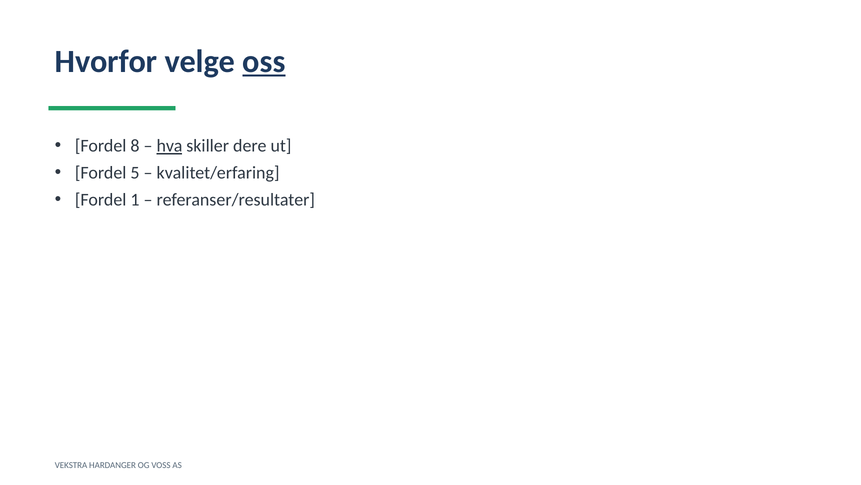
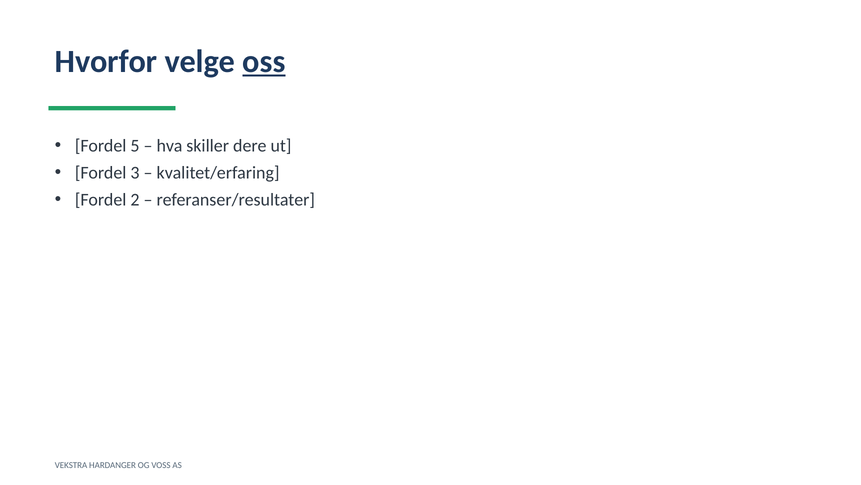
8: 8 -> 5 (135, 146)
hva underline: present -> none (170, 146)
5: 5 -> 3 (135, 173)
1: 1 -> 2 (135, 200)
